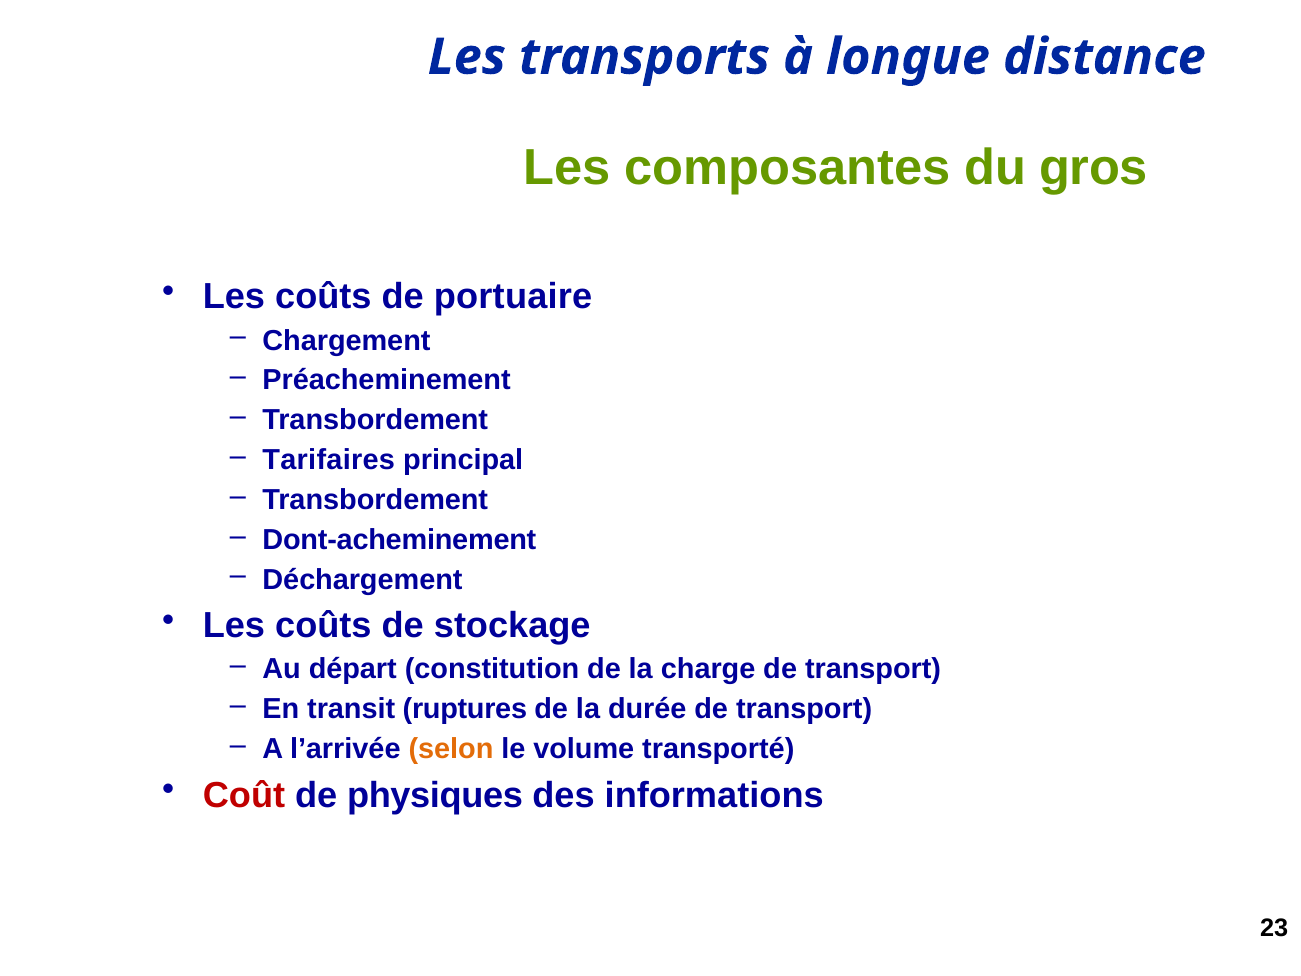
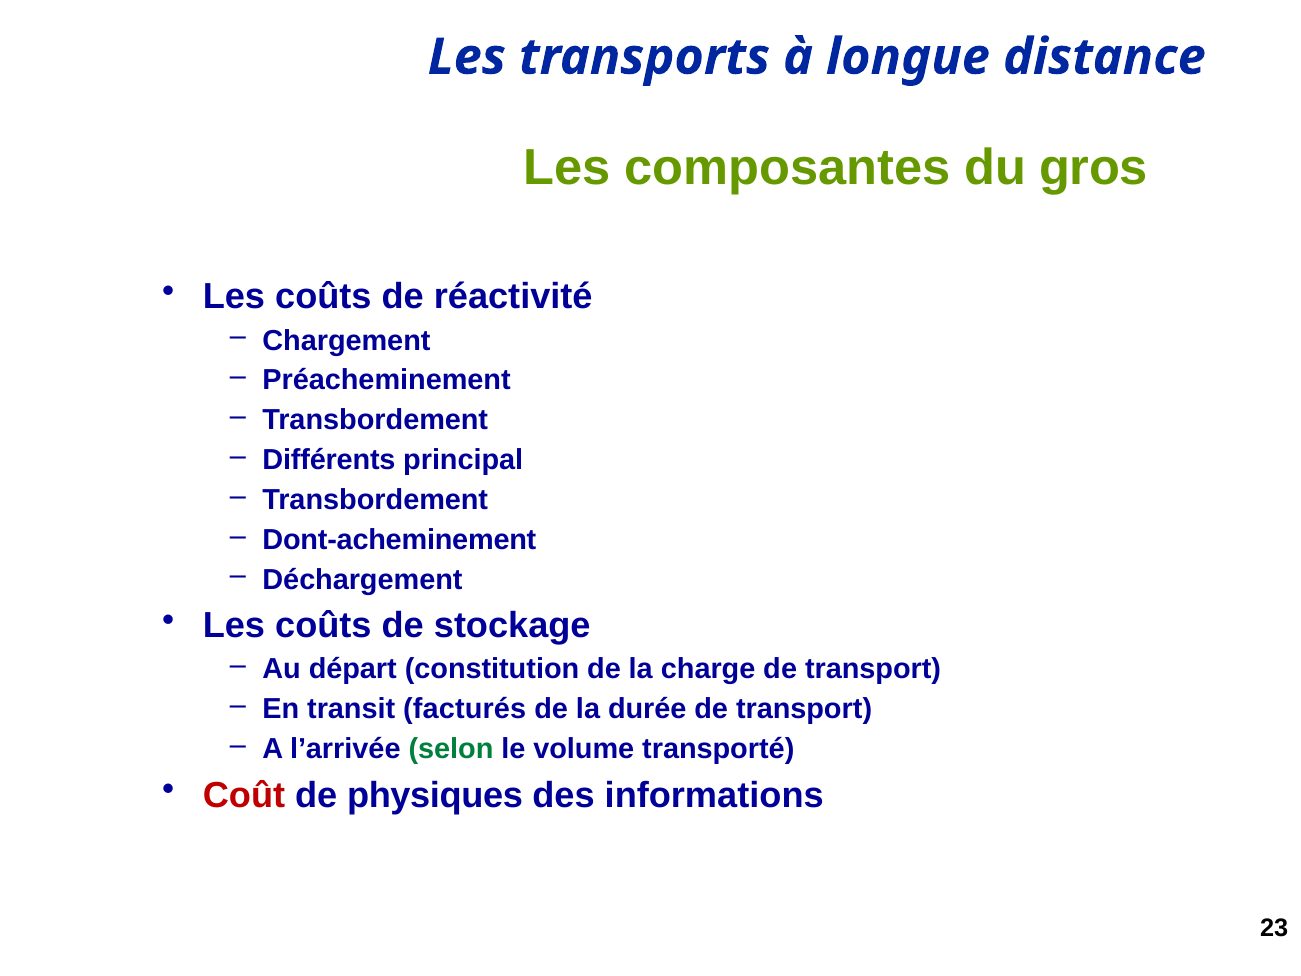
portuaire: portuaire -> réactivité (513, 297)
Tarifaires: Tarifaires -> Différents (329, 460)
ruptures: ruptures -> facturés (465, 709)
selon colour: orange -> green (451, 749)
